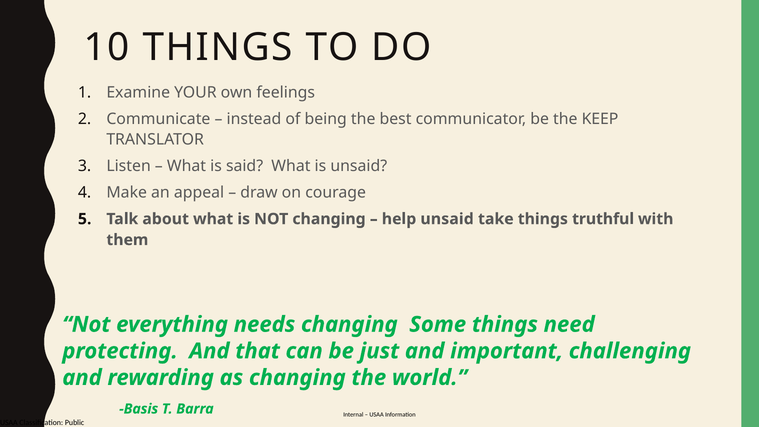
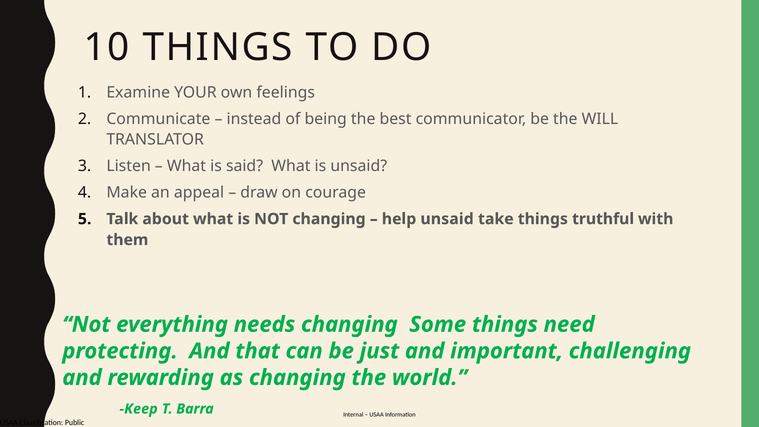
KEEP: KEEP -> WILL (600, 119)
Basis: Basis -> Keep (139, 409)
